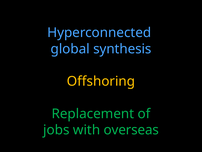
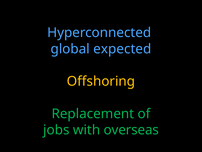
synthesis: synthesis -> expected (122, 49)
